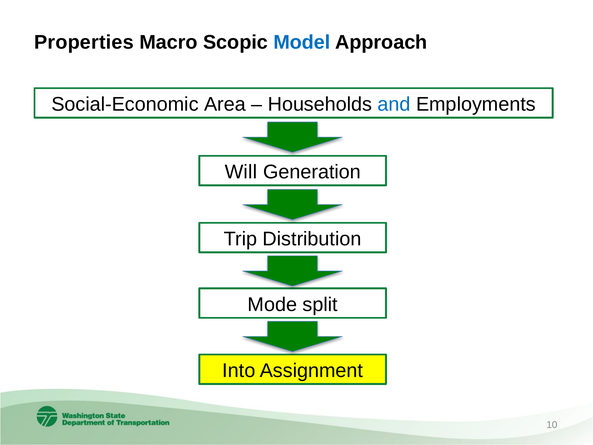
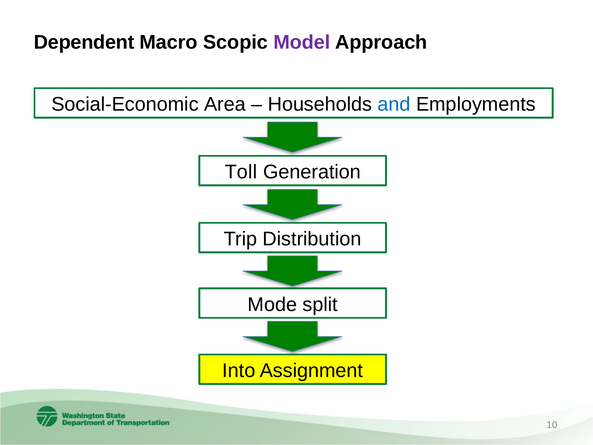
Properties: Properties -> Dependent (84, 42)
Model colour: blue -> purple (302, 42)
Will: Will -> Toll (241, 172)
